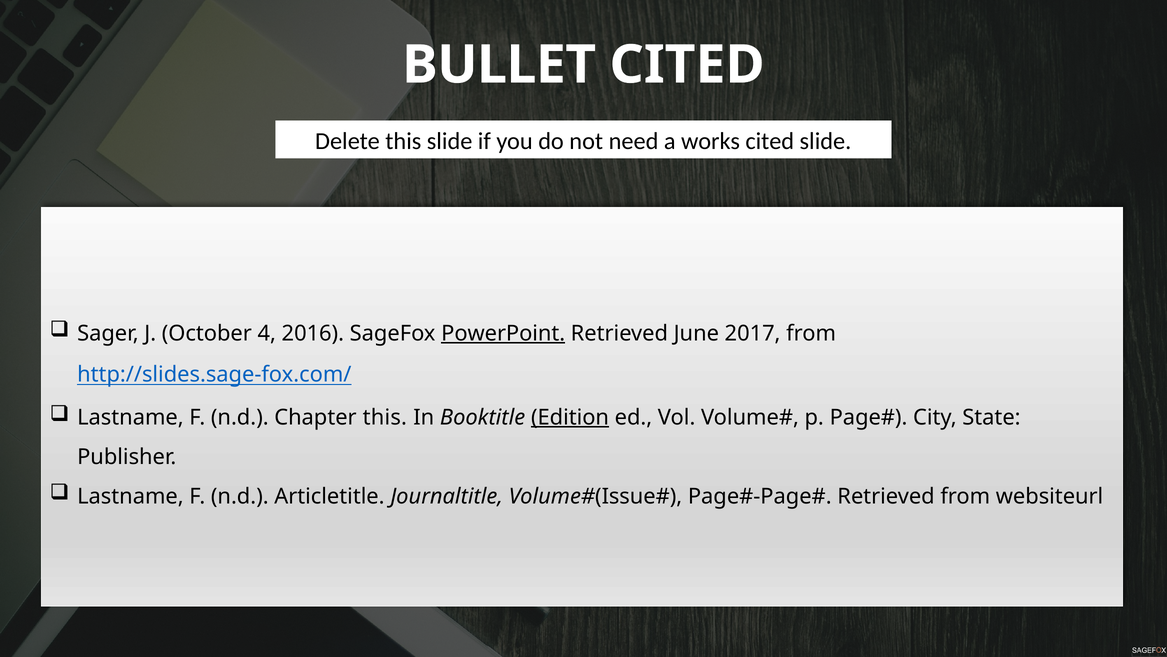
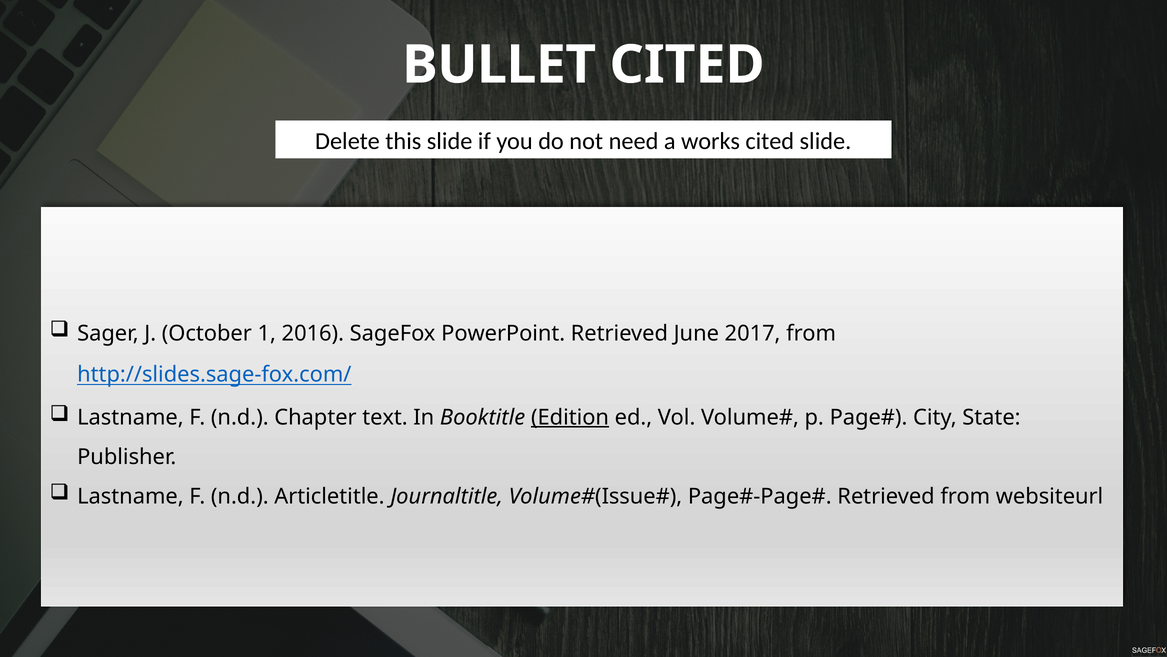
4: 4 -> 1 (267, 333)
PowerPoint underline: present -> none (503, 333)
Chapter this: this -> text (385, 417)
